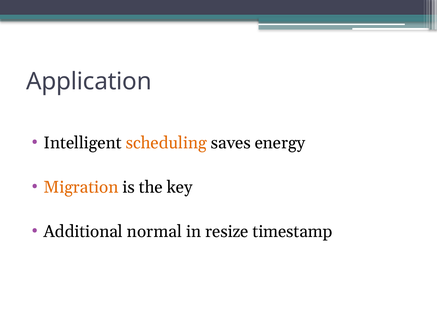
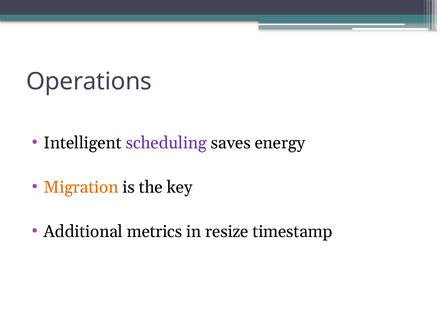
Application: Application -> Operations (89, 82)
scheduling colour: orange -> purple (166, 143)
normal: normal -> metrics (155, 232)
